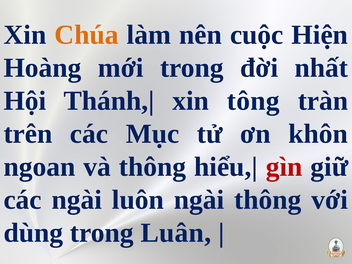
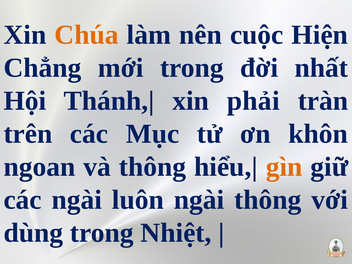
Hoàng: Hoàng -> Chẳng (42, 68)
tông: tông -> phải (253, 101)
gìn colour: red -> orange (284, 167)
Luân: Luân -> Nhiệt (176, 233)
